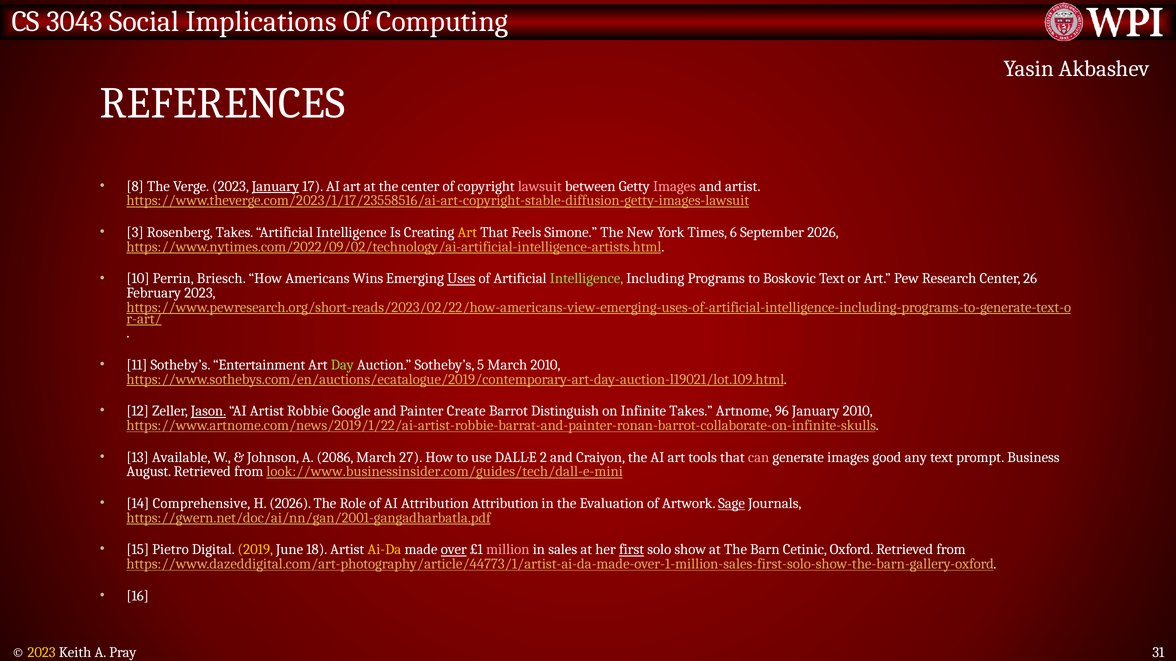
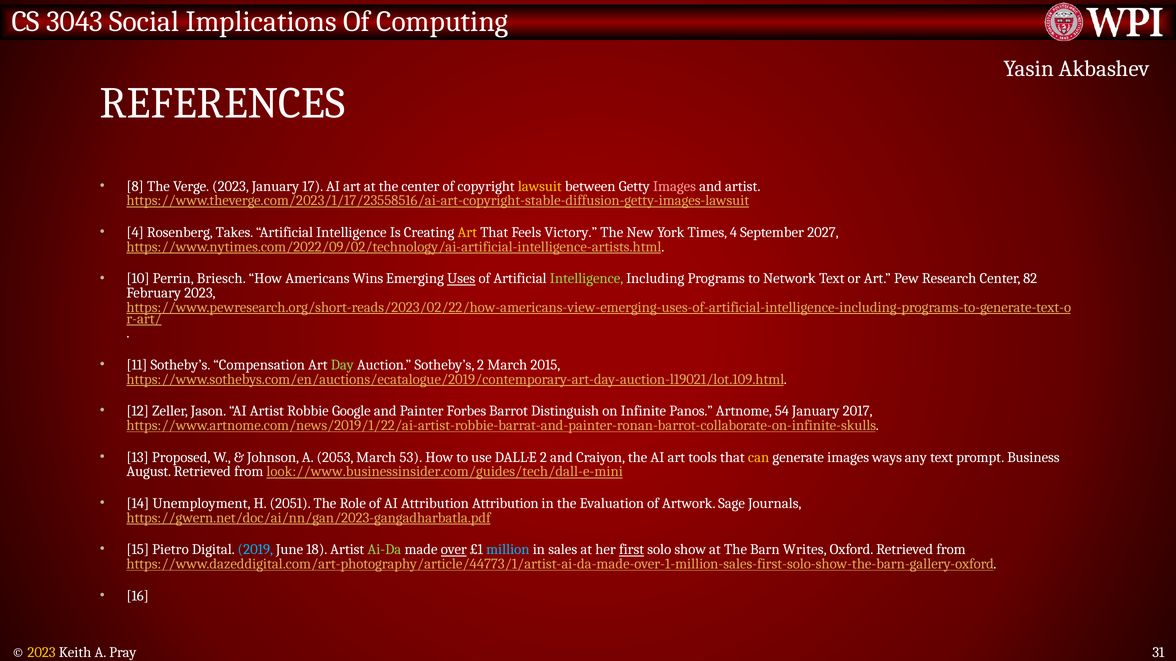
January underline: present -> none (275, 186)
lawsuit colour: pink -> yellow (540, 186)
3: 3 -> 4 (135, 233)
Simone: Simone -> Victory (571, 233)
Times 6: 6 -> 4 (733, 233)
September 2026: 2026 -> 2027 (823, 233)
Boskovic: Boskovic -> Network (789, 279)
26: 26 -> 82 (1030, 279)
Entertainment: Entertainment -> Compensation (259, 365)
Sotheby’s 5: 5 -> 2 (481, 365)
March 2010: 2010 -> 2015 (545, 365)
Jason underline: present -> none (208, 411)
Create: Create -> Forbes (466, 411)
Infinite Takes: Takes -> Panos (691, 411)
96: 96 -> 54 (782, 411)
January 2010: 2010 -> 2017 (858, 411)
Available: Available -> Proposed (181, 458)
2086: 2086 -> 2053 (335, 458)
27: 27 -> 53 (411, 458)
can colour: pink -> yellow (759, 458)
good: good -> ways (887, 458)
Comprehensive: Comprehensive -> Unemployment (202, 504)
H 2026: 2026 -> 2051 (290, 504)
Sage underline: present -> none (732, 504)
https://gwern.net/doc/ai/nn/gan/2001-gangadharbatla.pdf: https://gwern.net/doc/ai/nn/gan/2001-gangadharbatla.pdf -> https://gwern.net/doc/ai/nn/gan/2023-gangadharbatla.pdf (309, 518)
2019 colour: yellow -> light blue (255, 550)
Ai-Da colour: yellow -> light green (384, 550)
million colour: pink -> light blue (508, 550)
Cetinic: Cetinic -> Writes (805, 550)
